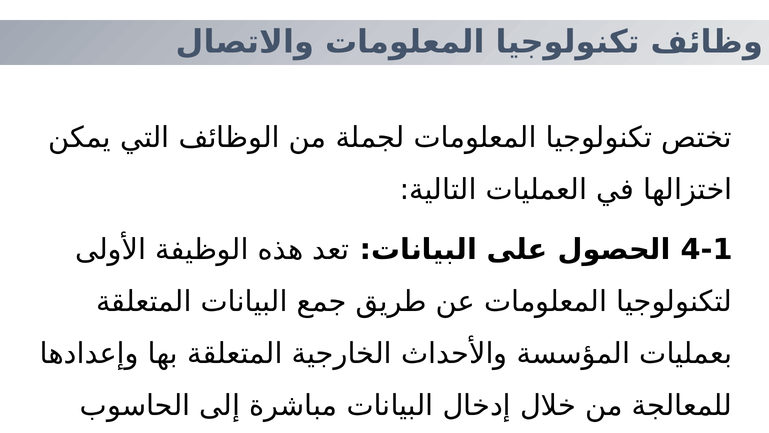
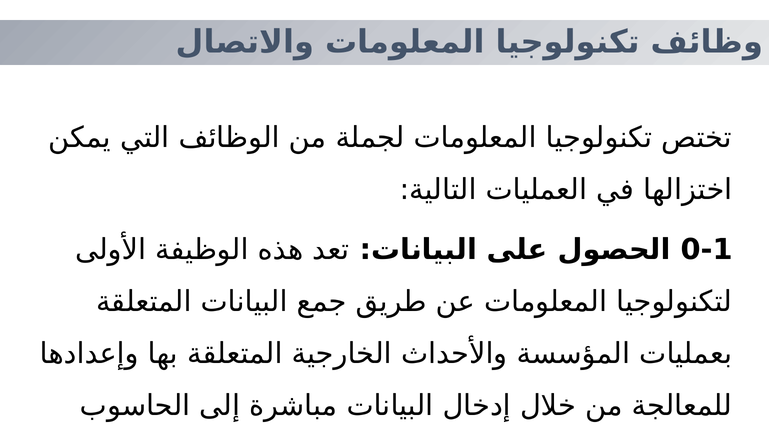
4-1: 4-1 -> 0-1 (707, 249)
